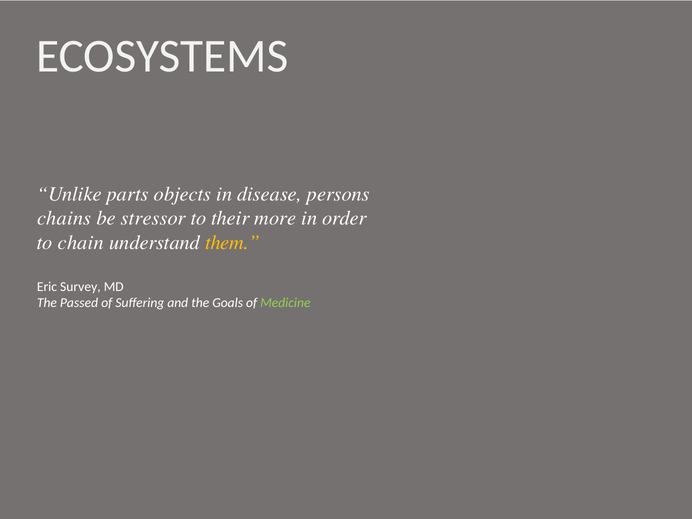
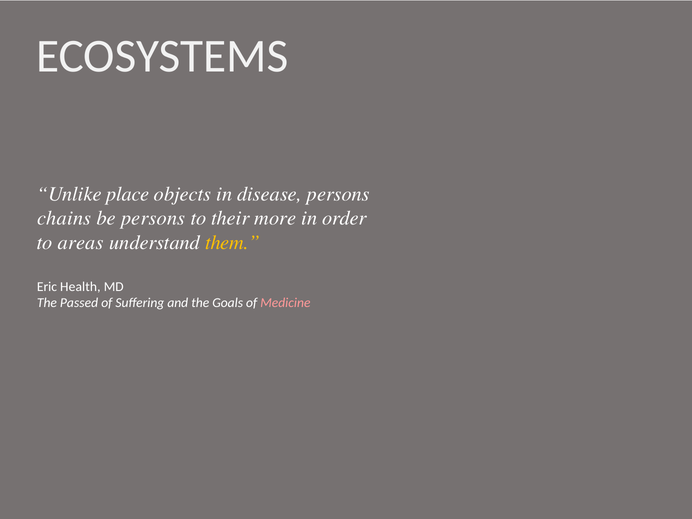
parts: parts -> place (128, 194)
be stressor: stressor -> persons (153, 218)
chain: chain -> areas (81, 243)
Eric Survey: Survey -> Health (80, 287)
Medicine colour: light green -> pink (285, 303)
